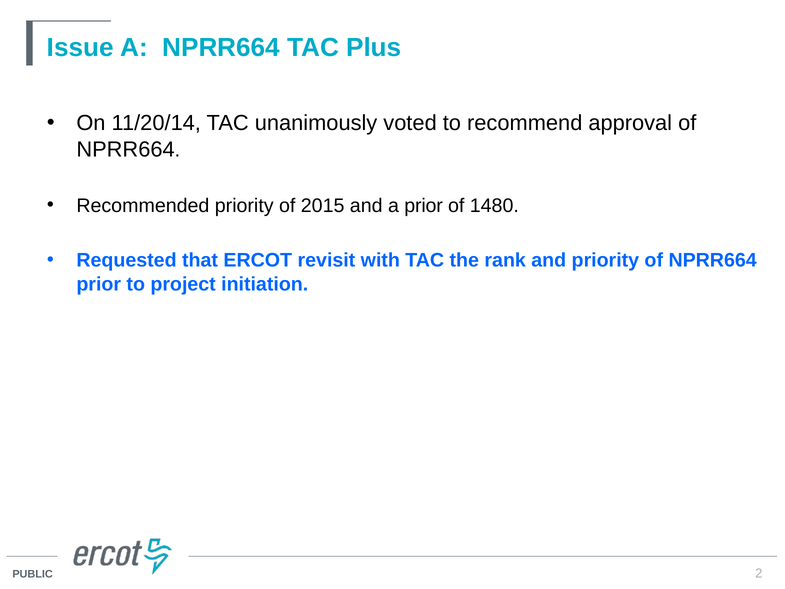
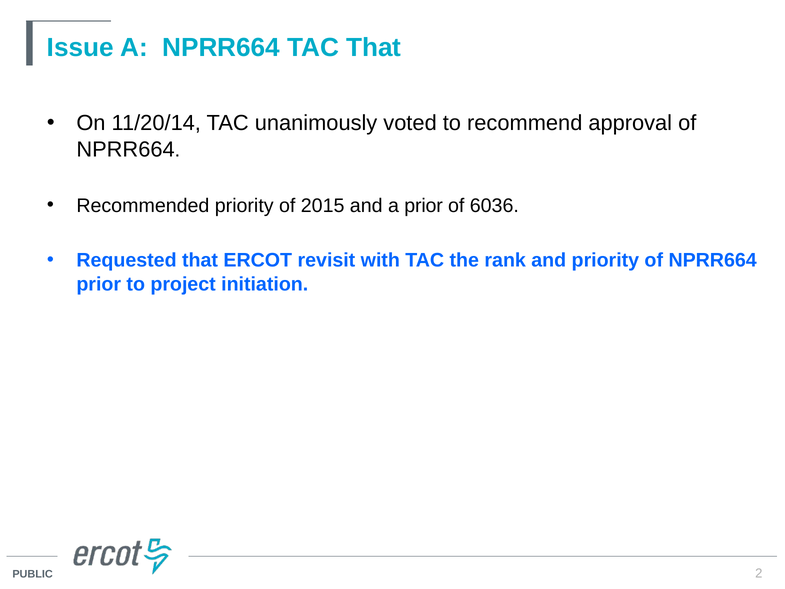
TAC Plus: Plus -> That (374, 48)
1480: 1480 -> 6036 (494, 205)
